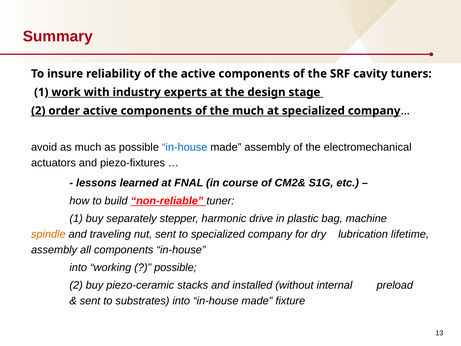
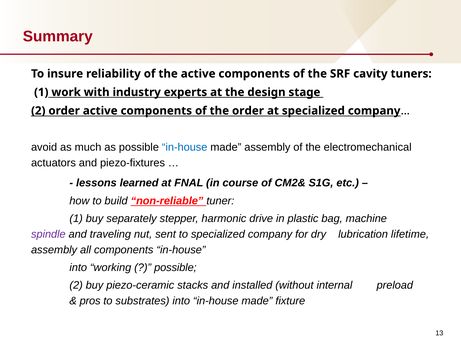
the much: much -> order (248, 111)
spindle colour: orange -> purple (48, 234)
sent: sent -> pros (90, 301)
